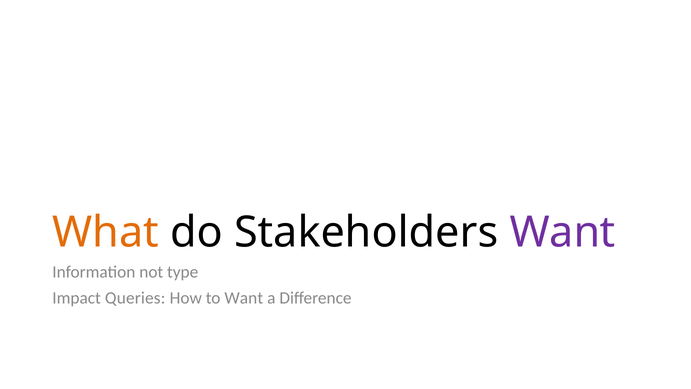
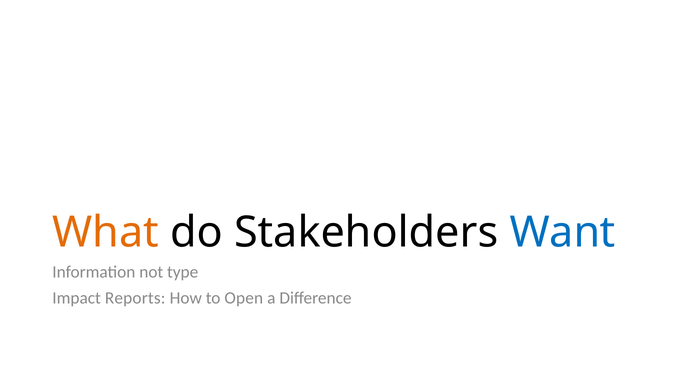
Want colour: purple -> blue (563, 232)
Queries: Queries -> Reports (135, 298)
to Want: Want -> Open (244, 298)
